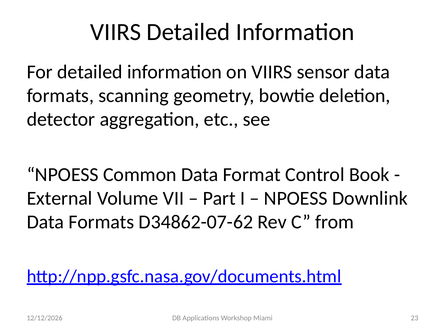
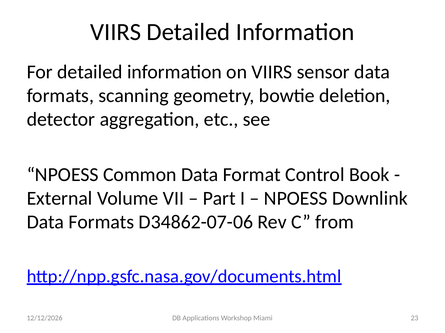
D34862-07-62: D34862-07-62 -> D34862-07-06 (196, 223)
